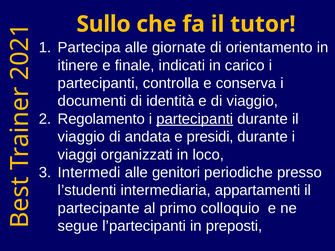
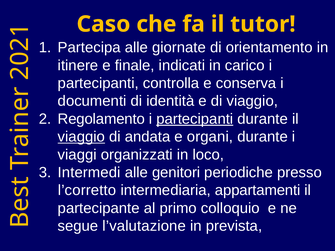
Sullo: Sullo -> Caso (103, 24)
viaggio underline: none -> present (81, 137)
presidi: presidi -> organi (210, 137)
l’studenti: l’studenti -> l’corretto (87, 191)
l’partecipanti: l’partecipanti -> l’valutazione (144, 226)
preposti: preposti -> prevista (234, 226)
